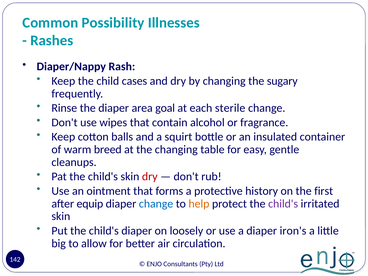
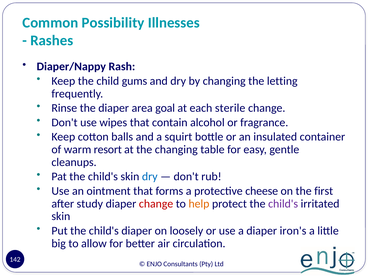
cases: cases -> gums (134, 81)
sugary: sugary -> letting (282, 81)
breed: breed -> resort (108, 149)
dry colour: red -> blue (150, 177)
history: history -> cheese (262, 191)
equip: equip -> study (90, 204)
change colour: blue -> red (156, 204)
